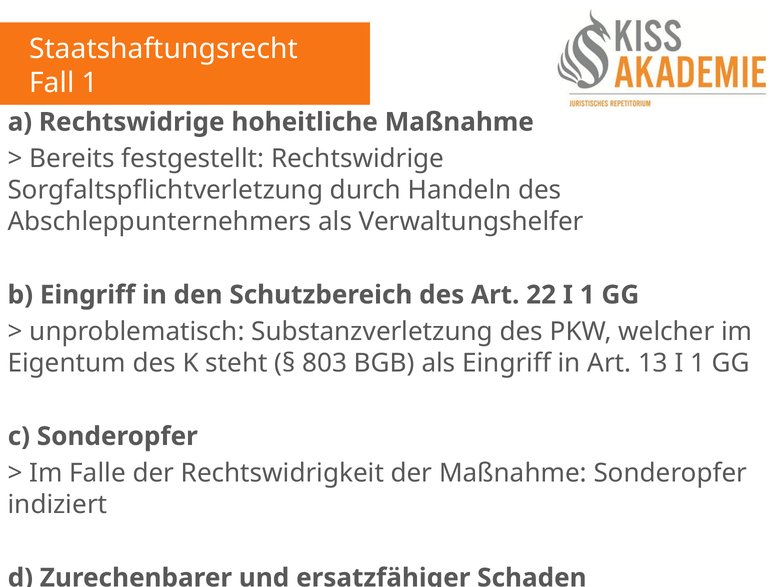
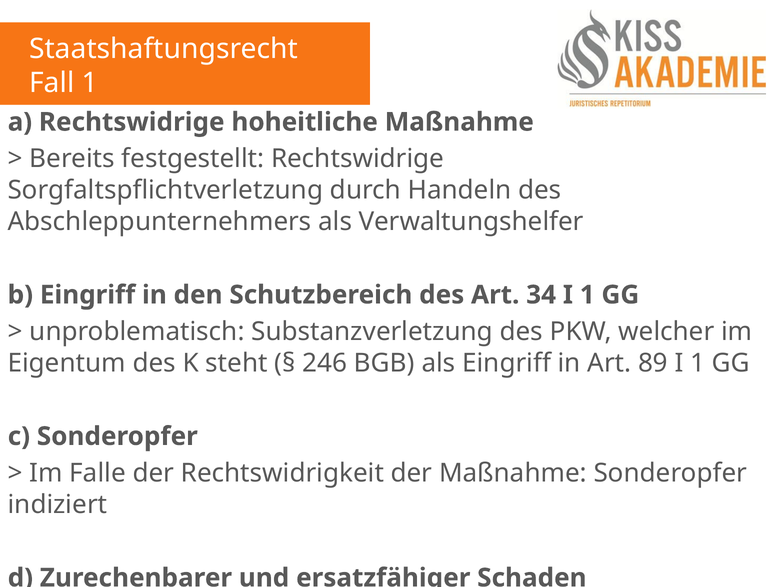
22: 22 -> 34 (541, 295)
803: 803 -> 246 (325, 363)
13: 13 -> 89 (653, 363)
